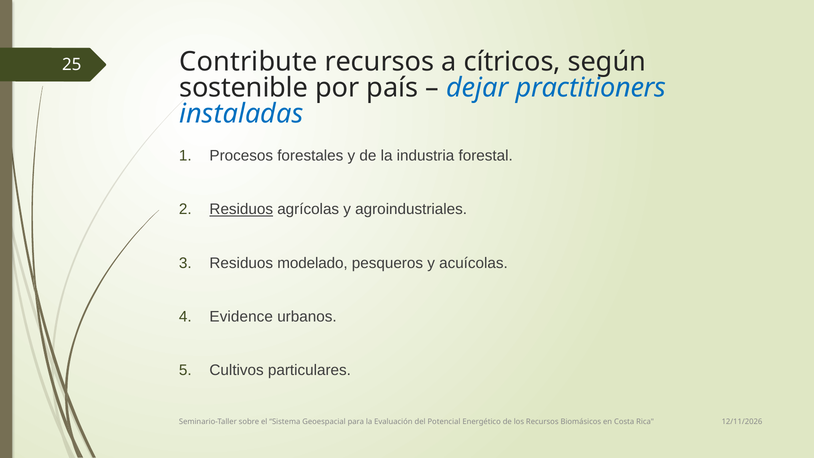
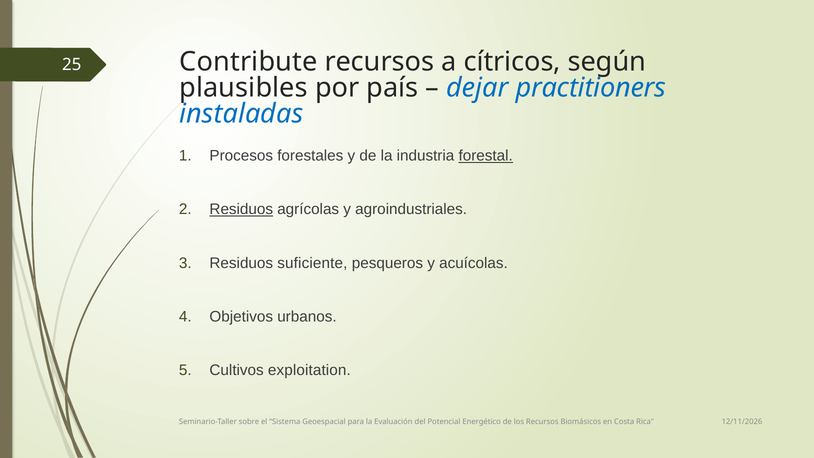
sostenible: sostenible -> plausibles (244, 88)
forestal underline: none -> present (486, 156)
modelado: modelado -> suficiente (312, 263)
Evidence: Evidence -> Objetivos (241, 317)
particulares: particulares -> exploitation (309, 370)
